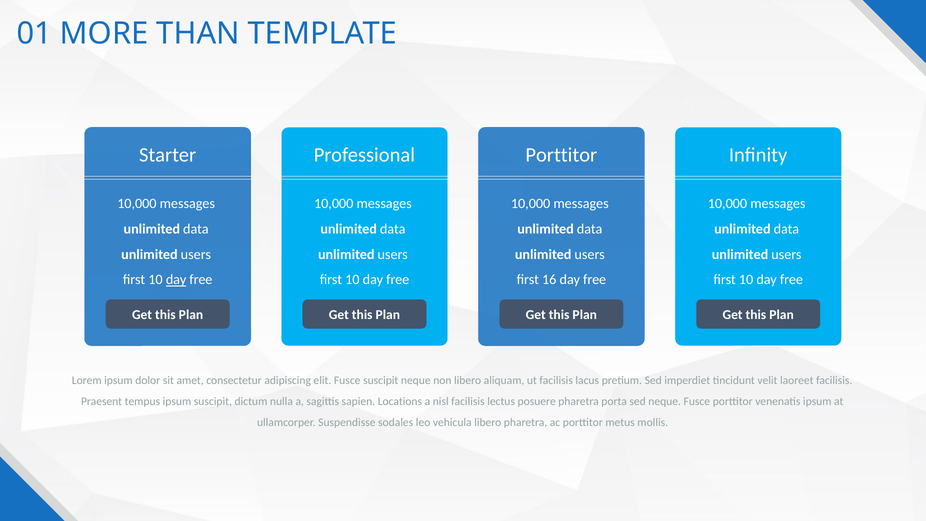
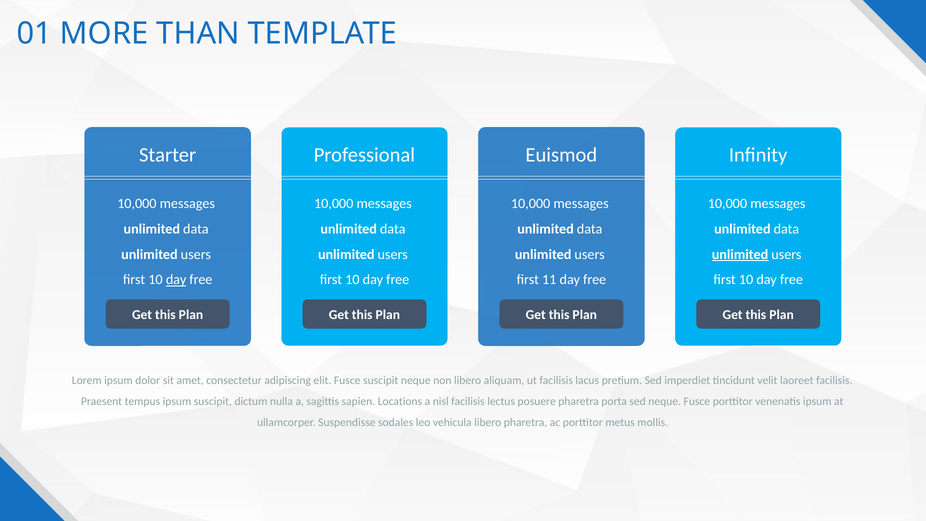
Porttitor: Porttitor -> Euismod (561, 155)
unlimited underline: none -> present (740, 254)
16: 16 -> 11 (549, 280)
